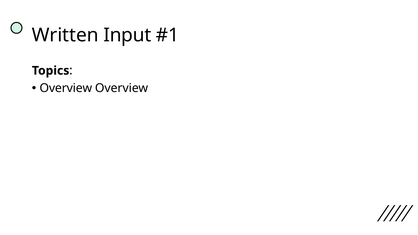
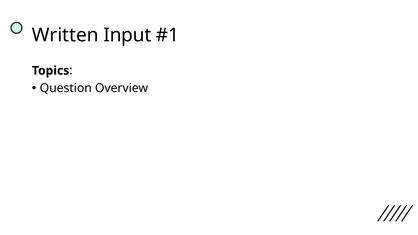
Overview: Overview -> Question (66, 88)
